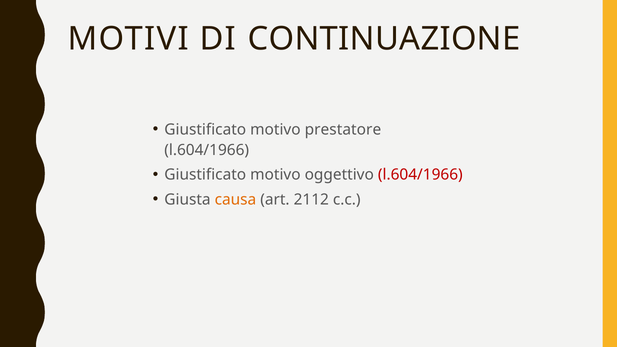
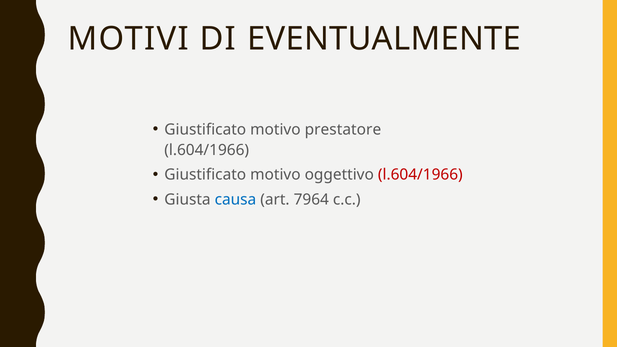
CONTINUAZIONE: CONTINUAZIONE -> EVENTUALMENTE (384, 39)
causa colour: orange -> blue (235, 200)
2112: 2112 -> 7964 (311, 200)
